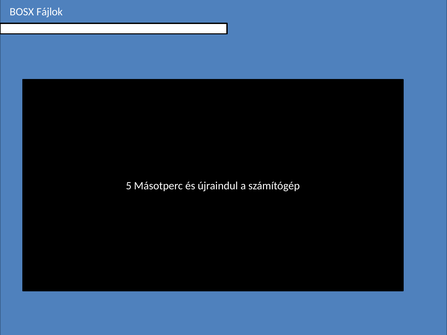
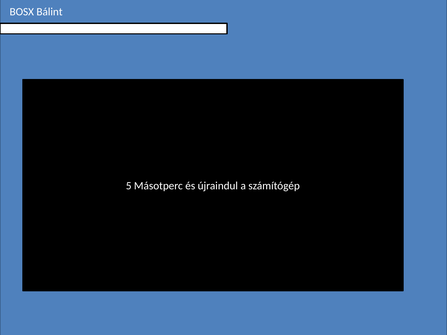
Fájlok: Fájlok -> Bálint (50, 12)
